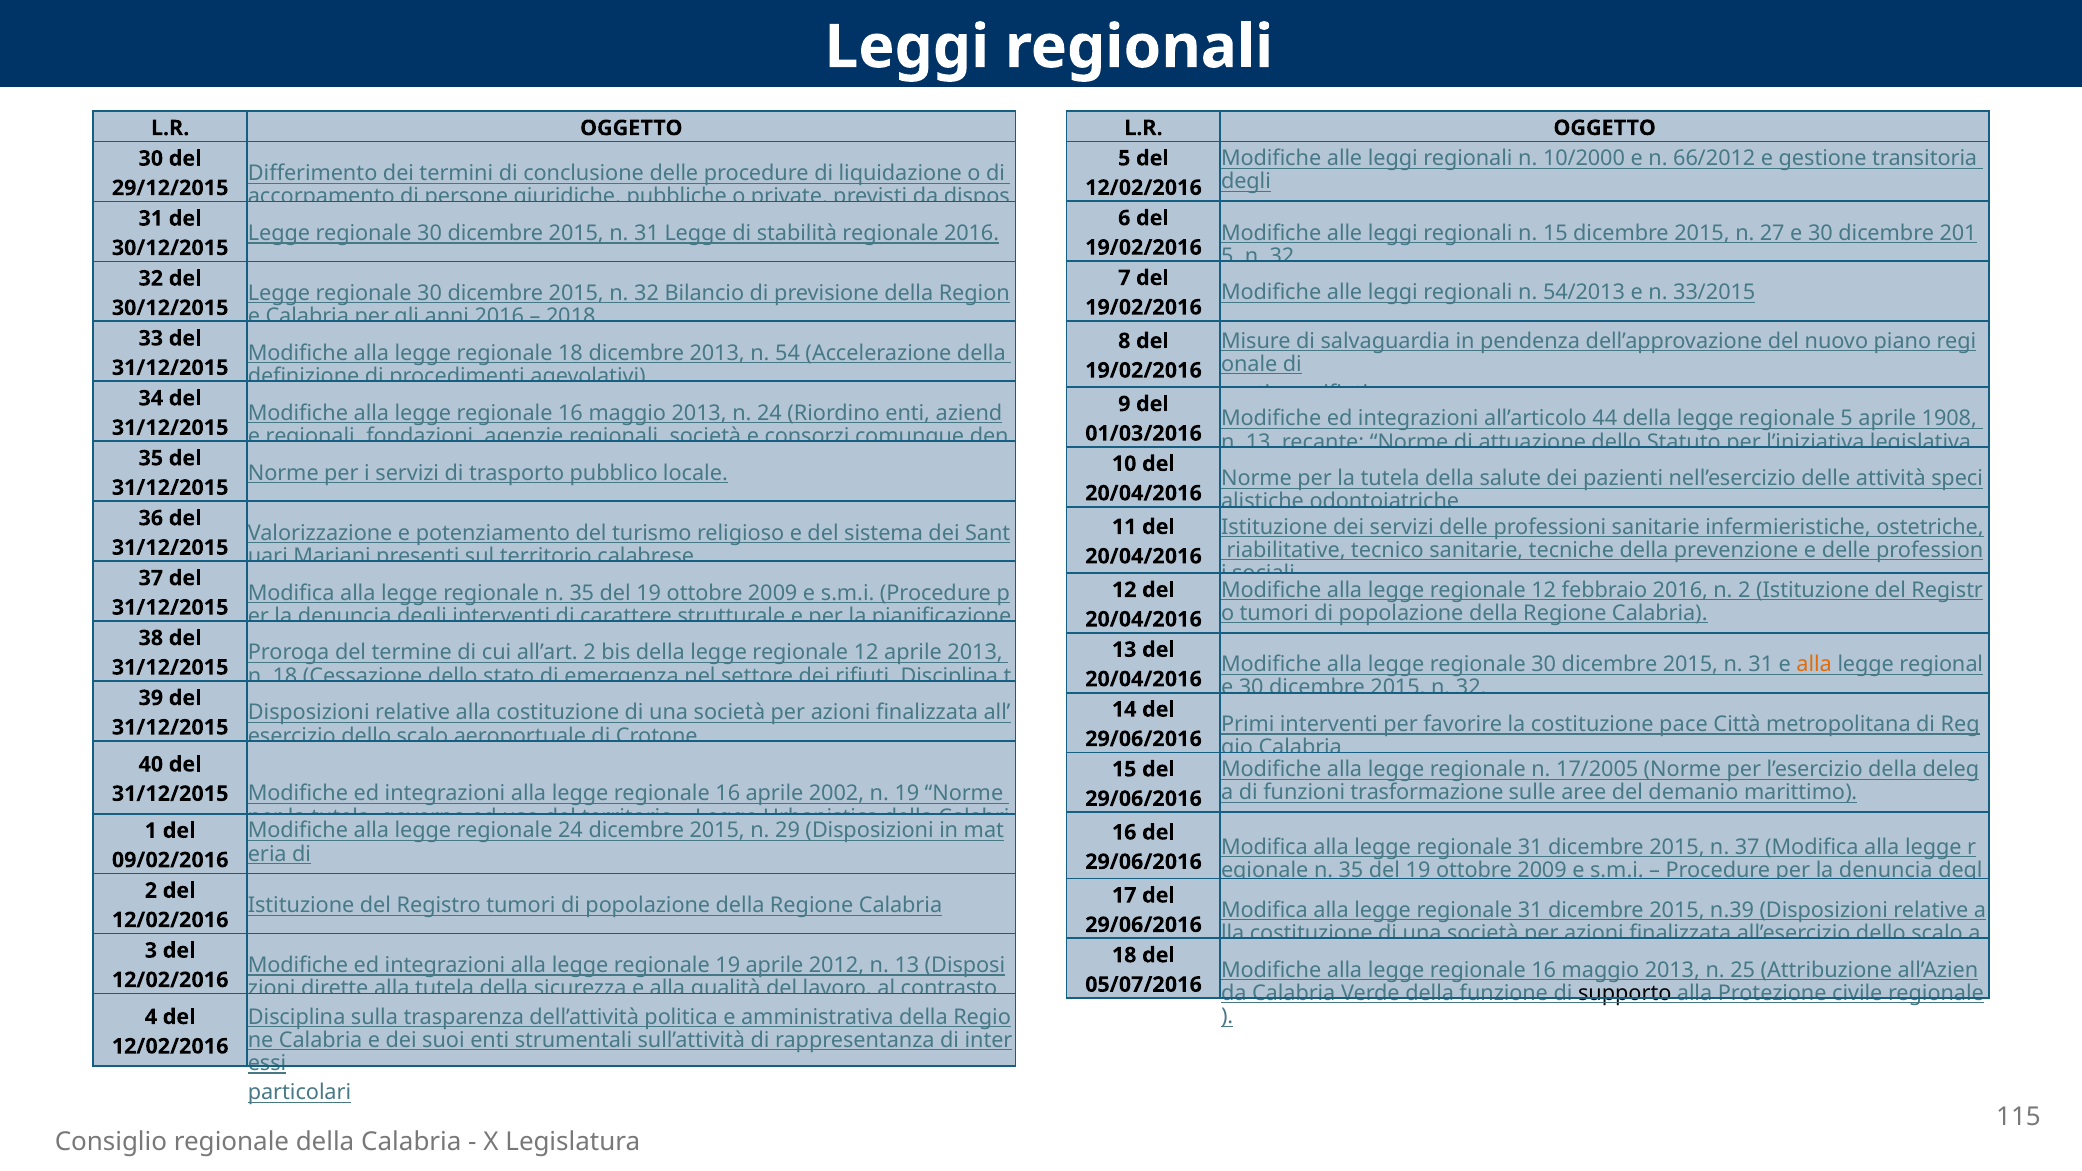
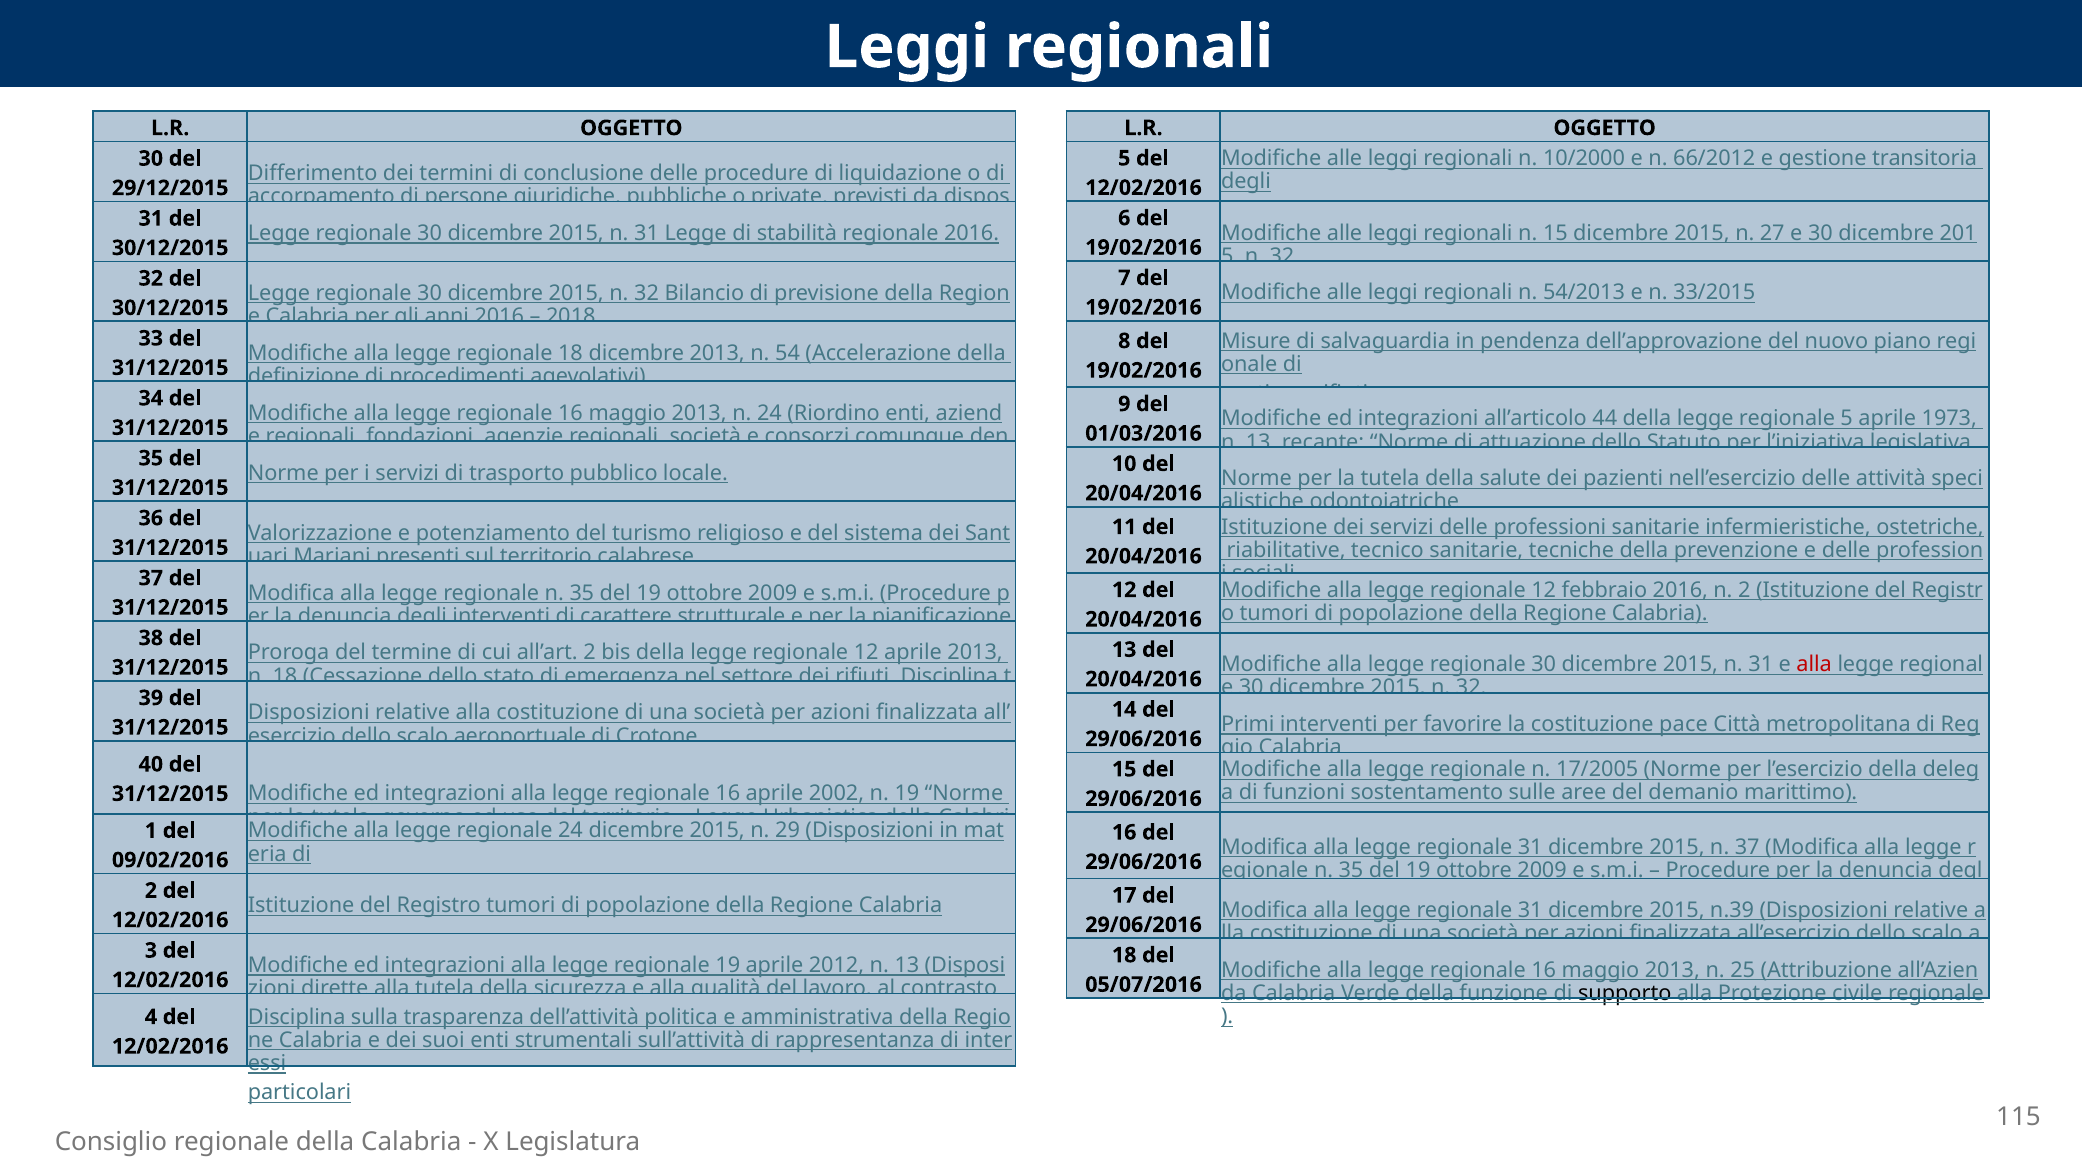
1908: 1908 -> 1973 (1949, 419)
alla colour: orange -> red (1814, 665)
trasformazione: trasformazione -> sostentamento (1427, 793)
